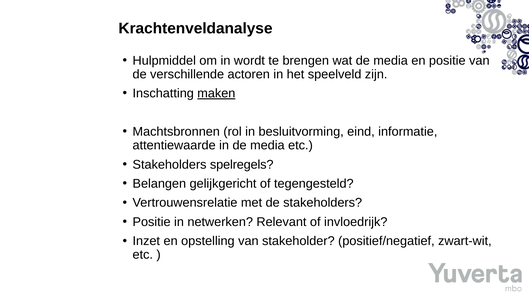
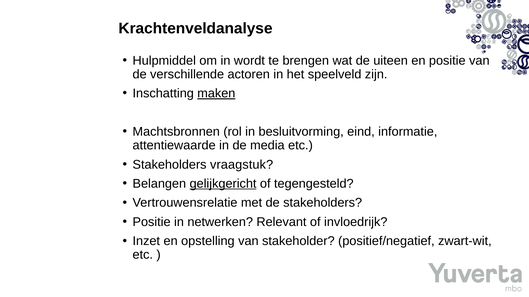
wat de media: media -> uiteen (391, 61)
spelregels: spelregels -> vraagstuk (242, 165)
gelijkgericht underline: none -> present (223, 184)
